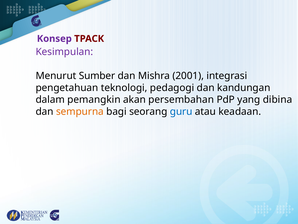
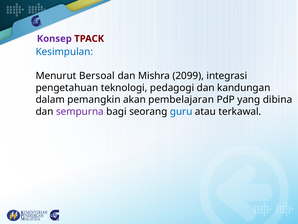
Kesimpulan colour: purple -> blue (64, 52)
Sumber: Sumber -> Bersoal (97, 76)
2001: 2001 -> 2099 (188, 76)
persembahan: persembahan -> pembelajaran (181, 99)
sempurna colour: orange -> purple (80, 111)
keadaan: keadaan -> terkawal (240, 111)
